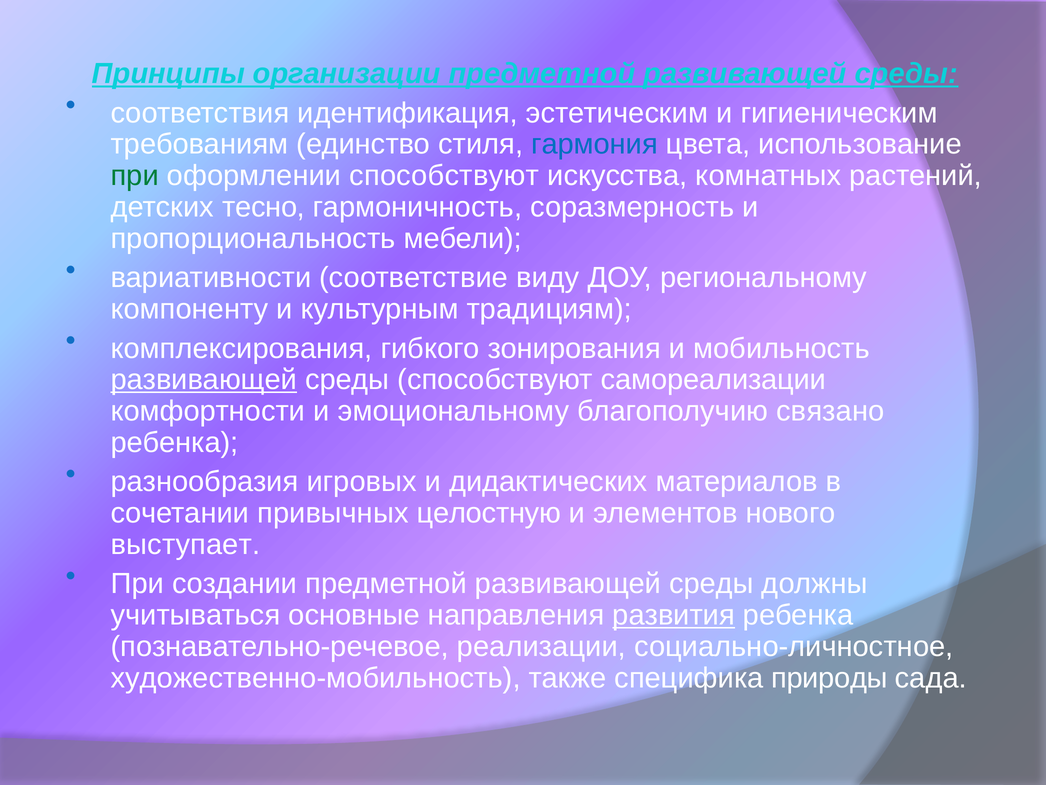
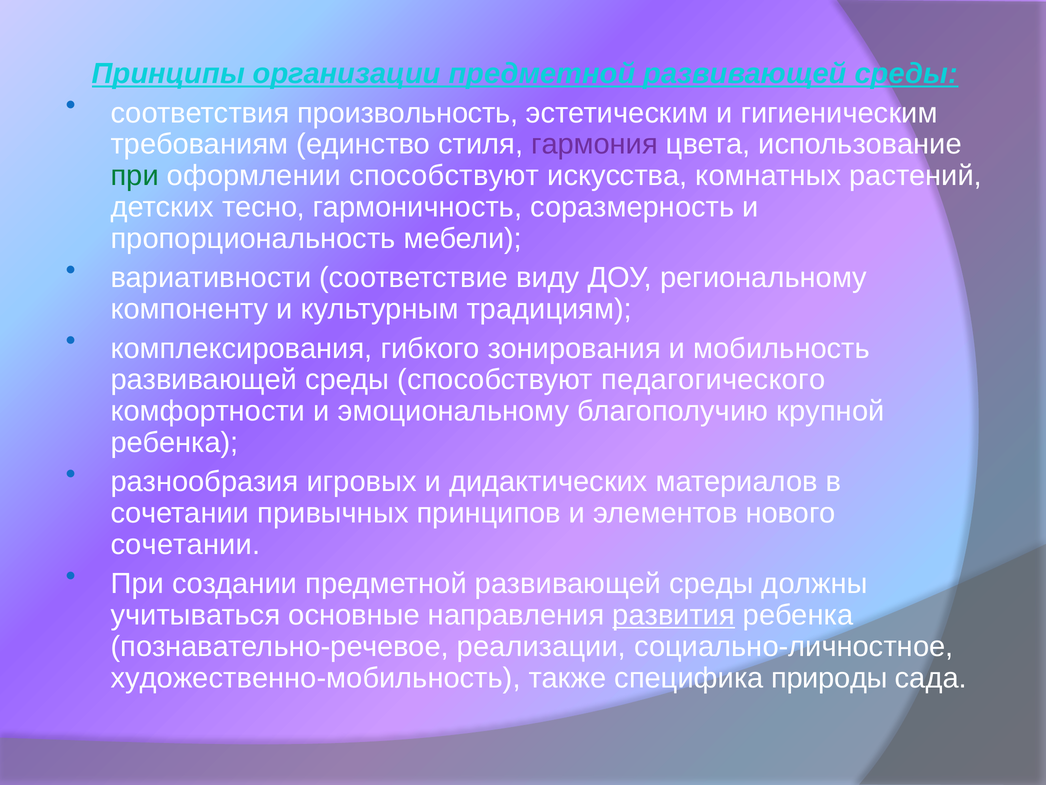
идентификация: идентификация -> произвольность (408, 113)
гармония colour: blue -> purple (594, 144)
развивающей underline: present -> none (204, 380)
самореализации: самореализации -> педагогического (713, 380)
связано: связано -> крупной (830, 411)
целостную: целостную -> принципов (489, 513)
выступает: выступает -> сочетании (185, 544)
